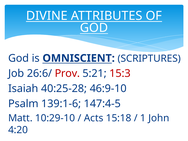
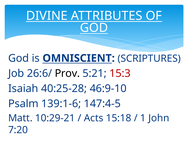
Prov colour: red -> black (67, 73)
10:29-10: 10:29-10 -> 10:29-21 (55, 118)
4:20: 4:20 -> 7:20 (18, 130)
